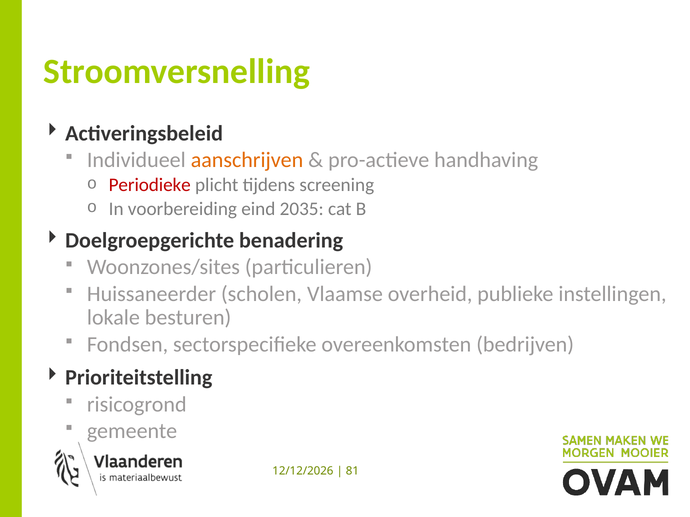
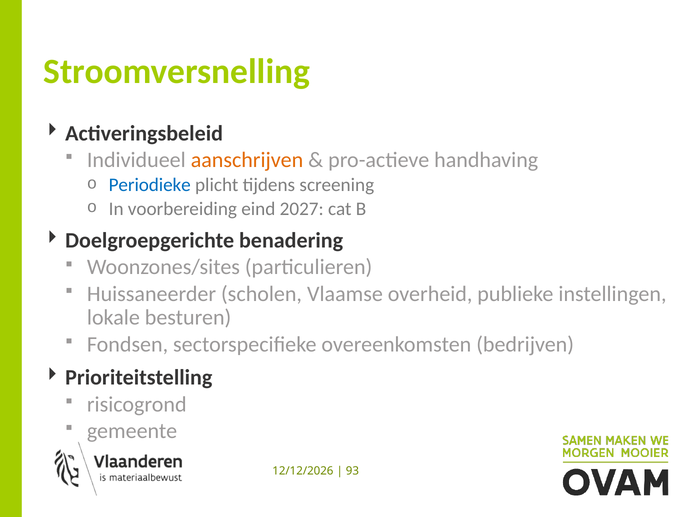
Periodieke colour: red -> blue (150, 185)
2035: 2035 -> 2027 (302, 209)
81: 81 -> 93 (352, 471)
